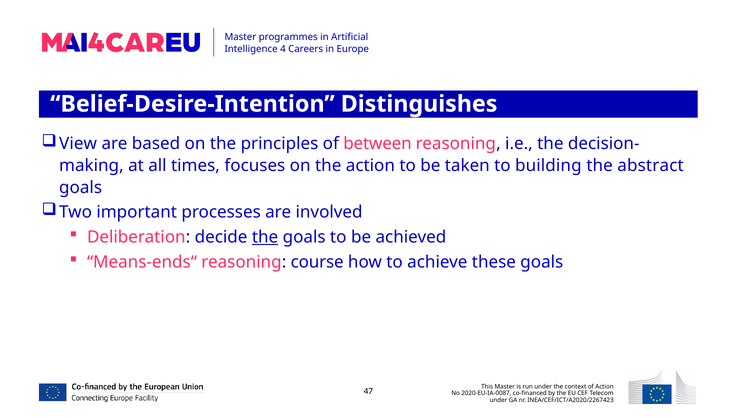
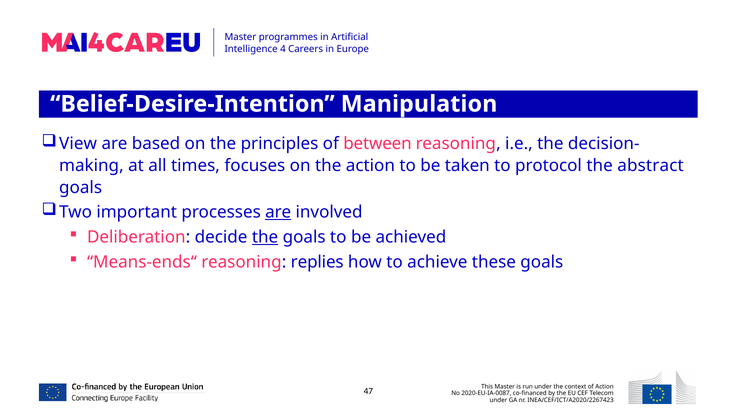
Distinguishes: Distinguishes -> Manipulation (419, 104)
building: building -> protocol (548, 166)
are underline: none -> present (278, 213)
course: course -> replies (317, 263)
